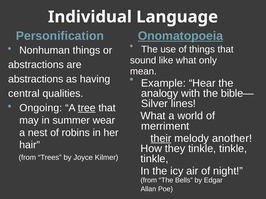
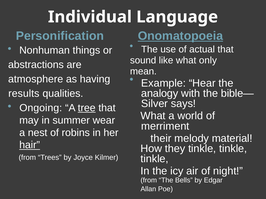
of things: things -> actual (202, 49)
abstractions: abstractions -> atmosphere (36, 79)
central: central -> results (24, 94)
lines: lines -> says (183, 104)
their underline: present -> none (161, 139)
another: another -> material (232, 139)
hair underline: none -> present (30, 145)
